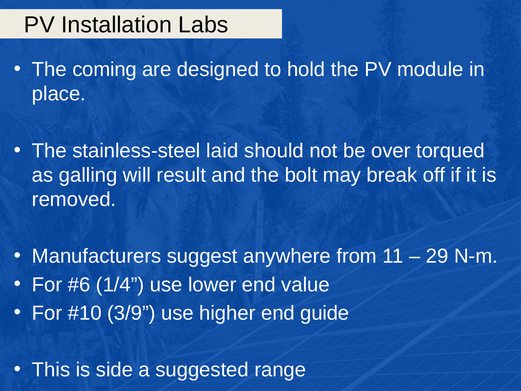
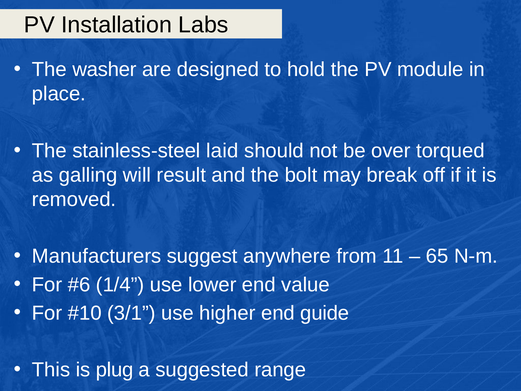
coming: coming -> washer (105, 70)
29: 29 -> 65 (437, 256)
3/9: 3/9 -> 3/1 (131, 313)
side: side -> plug (115, 370)
